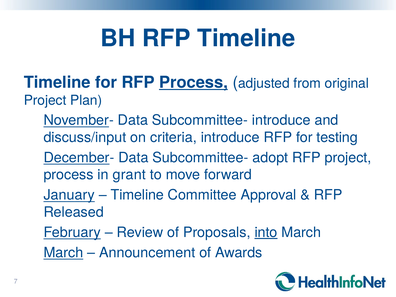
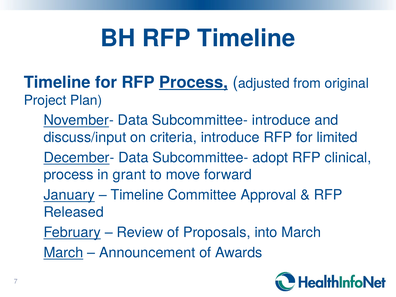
testing: testing -> limited (337, 137)
RFP project: project -> clinical (348, 158)
into underline: present -> none (266, 232)
